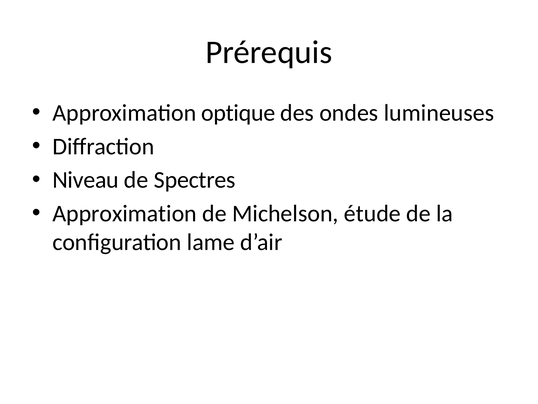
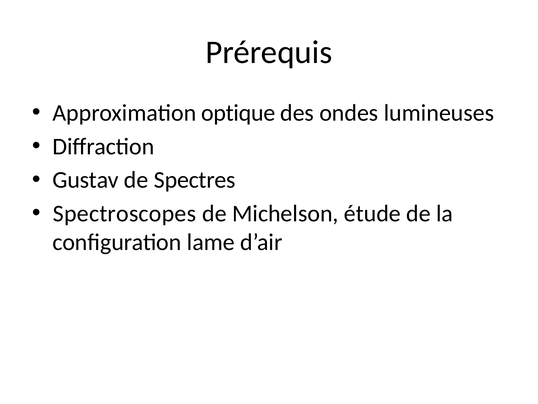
Niveau: Niveau -> Gustav (86, 180)
Approximation: Approximation -> Spectroscopes (125, 213)
